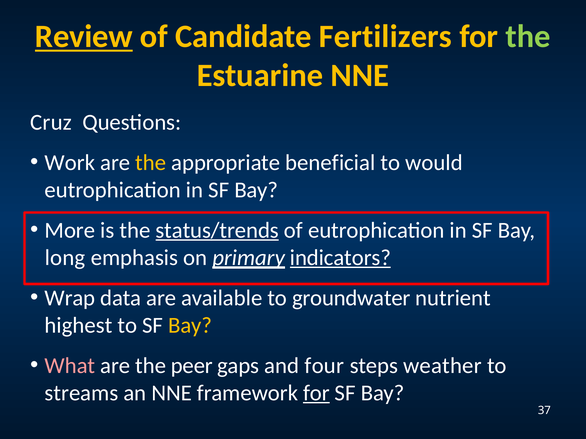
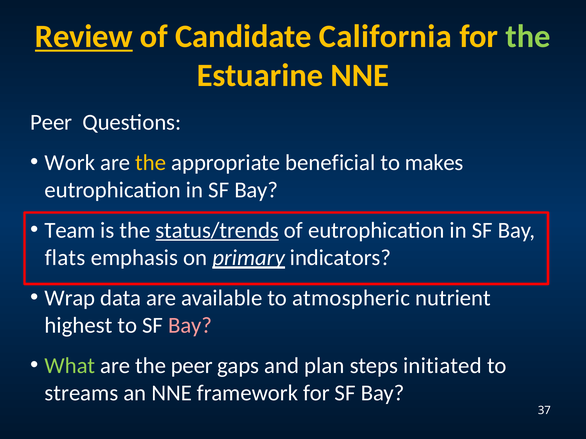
Fertilizers: Fertilizers -> California (385, 37)
Cruz: Cruz -> Peer (51, 123)
would: would -> makes (434, 163)
More: More -> Team (70, 231)
long: long -> flats (65, 258)
indicators underline: present -> none (340, 258)
groundwater: groundwater -> atmospheric (351, 298)
Bay colour: yellow -> pink (190, 326)
What colour: pink -> light green (70, 366)
four: four -> plan (324, 366)
weather: weather -> initiated (442, 366)
for underline: present -> none (316, 393)
